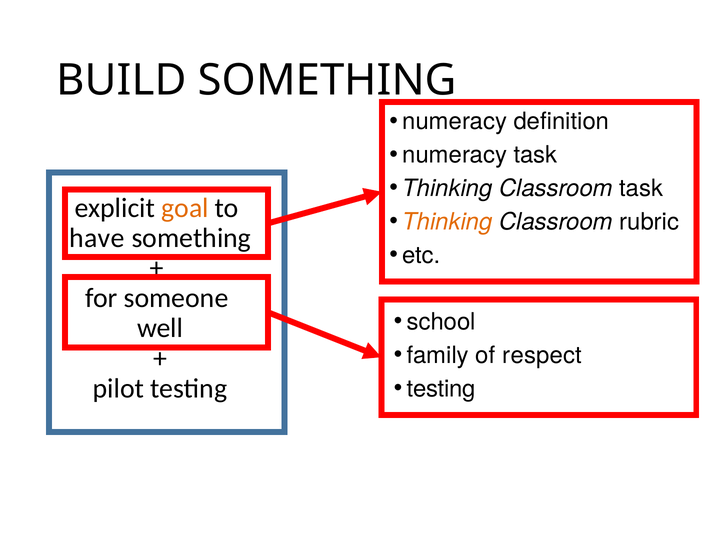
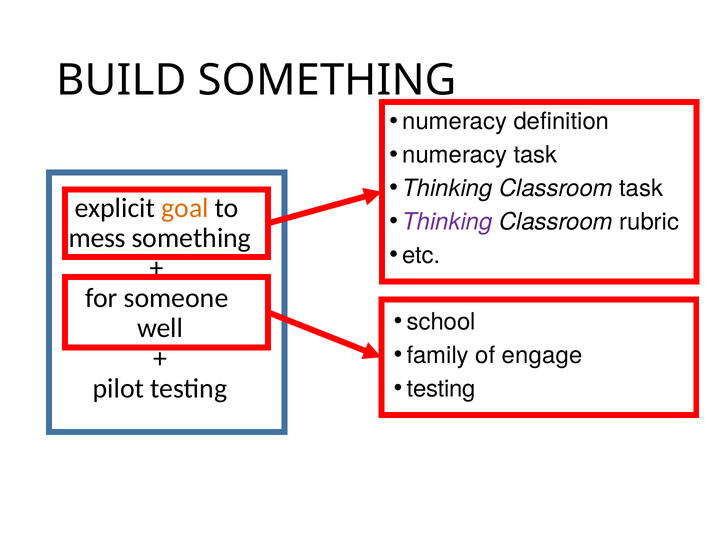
Thinking colour: orange -> purple (447, 222)
have: have -> mess (97, 238)
respect: respect -> engage (542, 355)
